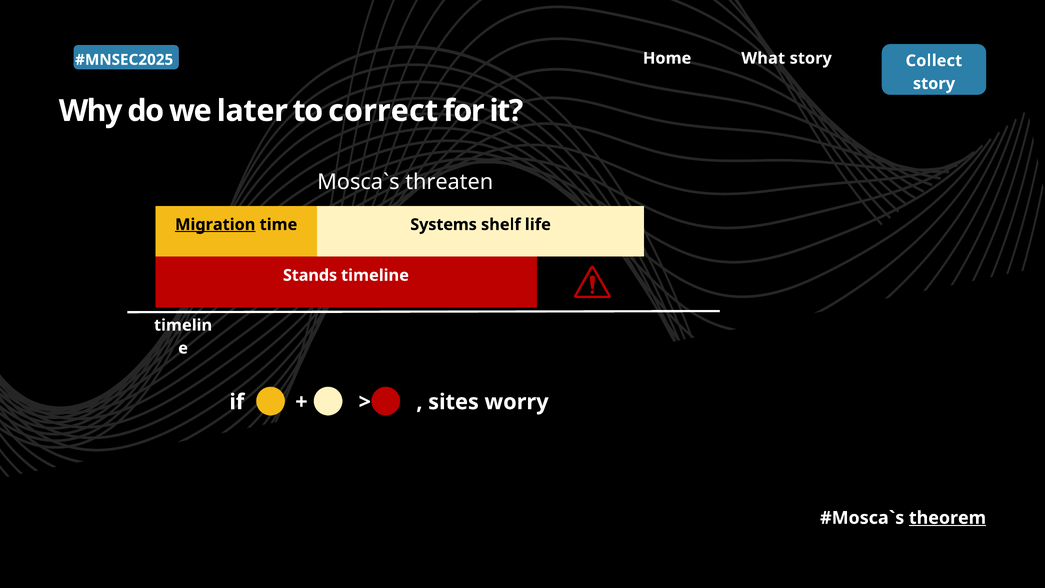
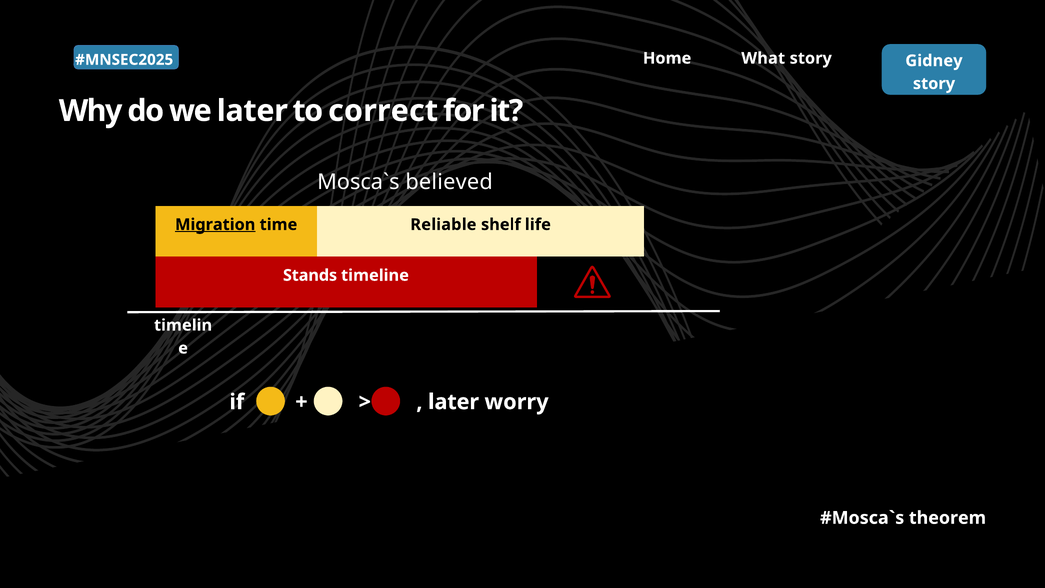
Collect: Collect -> Gidney (934, 61)
threaten: threaten -> believed (449, 182)
Systems: Systems -> Reliable (443, 225)
sites: sites -> later (454, 402)
theorem underline: present -> none (947, 518)
